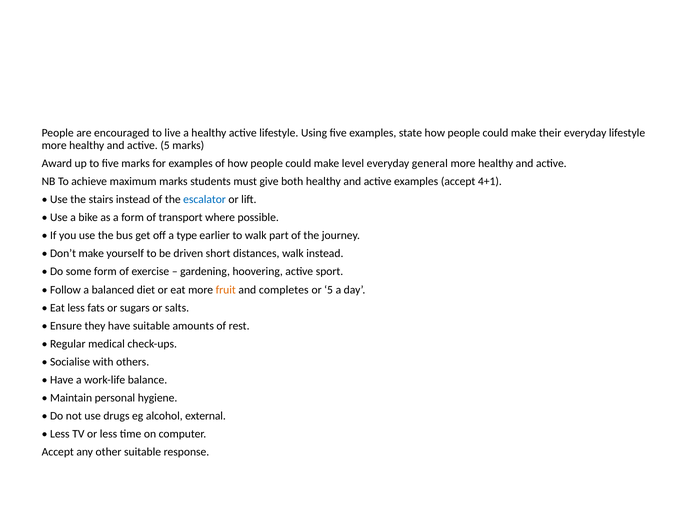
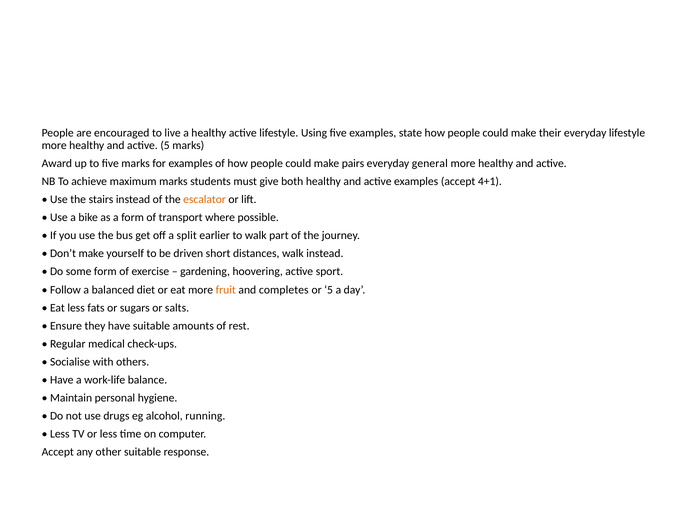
level: level -> pairs (353, 163)
escalator colour: blue -> orange (205, 200)
type: type -> split (187, 236)
external: external -> running (205, 416)
